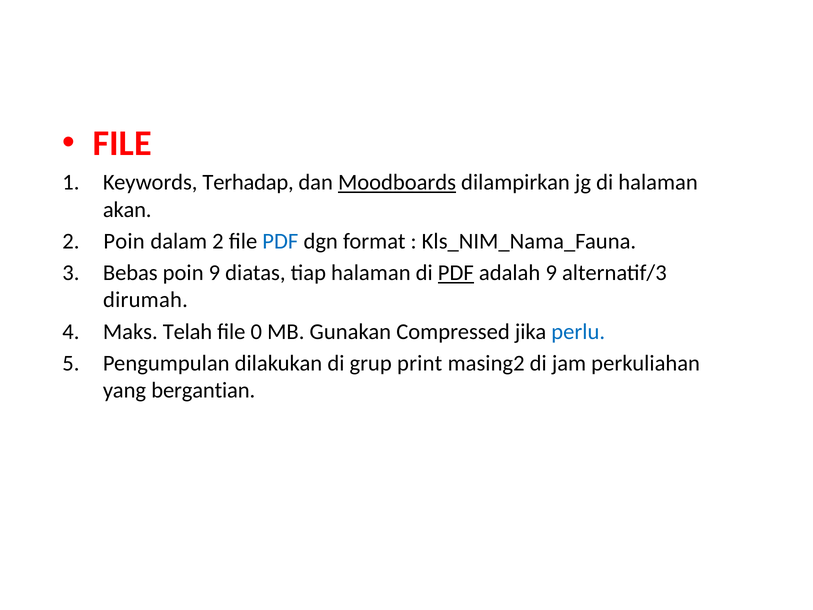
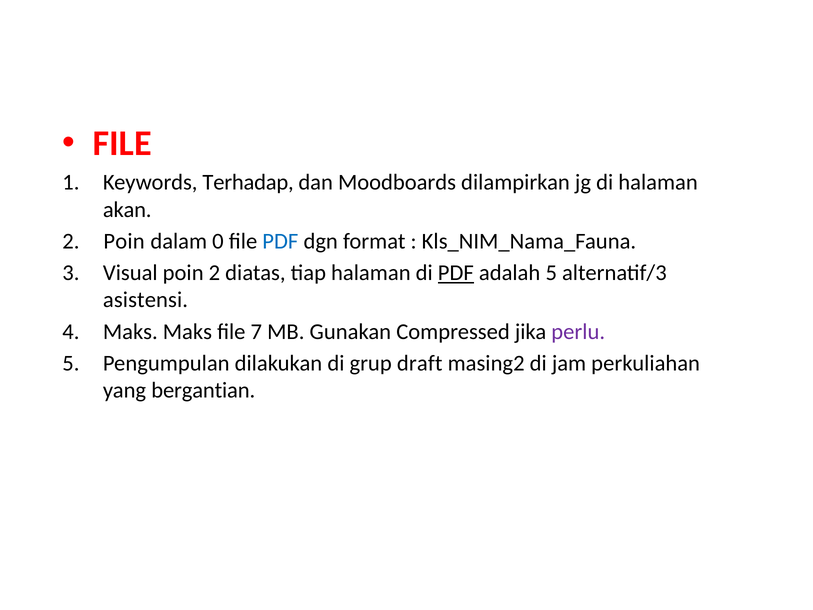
Moodboards underline: present -> none (397, 182)
dalam 2: 2 -> 0 (218, 241)
Bebas: Bebas -> Visual (130, 273)
poin 9: 9 -> 2 (214, 273)
adalah 9: 9 -> 5 (551, 273)
dirumah: dirumah -> asistensi (146, 300)
Maks Telah: Telah -> Maks (187, 332)
0: 0 -> 7 (256, 332)
perlu colour: blue -> purple (578, 332)
print: print -> draft (420, 363)
